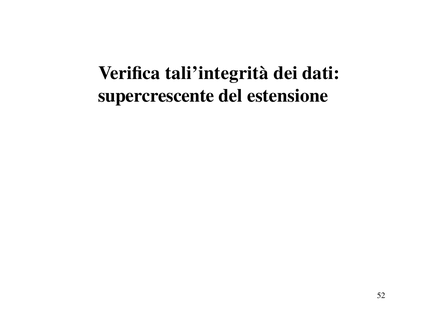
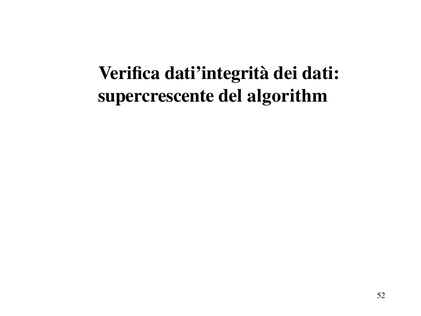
tali’integrità: tali’integrità -> dati’integrità (217, 73)
estensione: estensione -> algorithm (287, 95)
